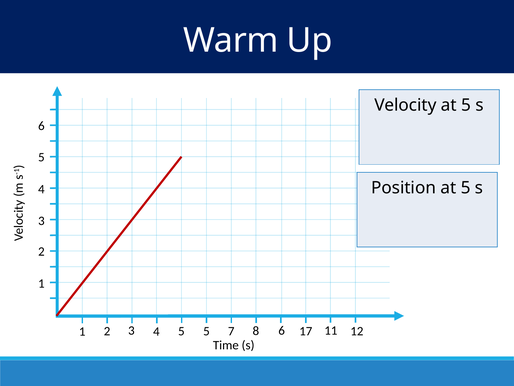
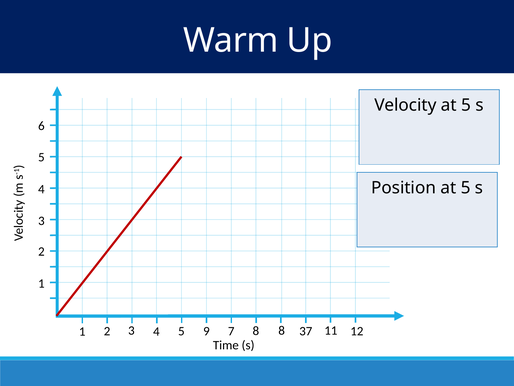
2 4 5: 5 -> 9 (206, 331)
17: 17 -> 37 (306, 331)
7 6: 6 -> 8 (282, 330)
